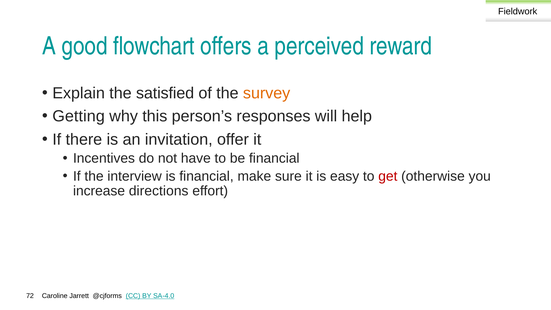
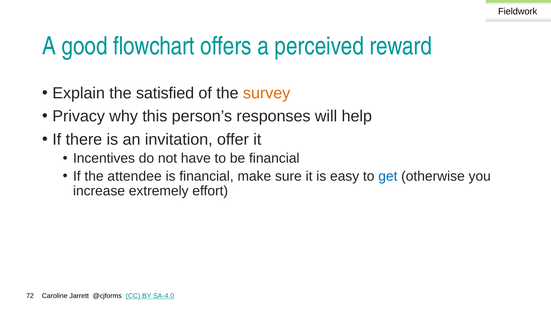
Getting: Getting -> Privacy (79, 116)
interview: interview -> attendee (135, 176)
get colour: red -> blue (388, 176)
directions: directions -> extremely (159, 191)
